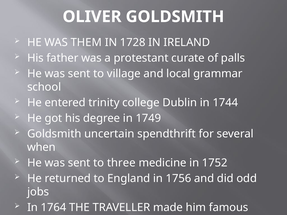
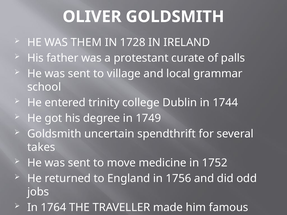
when: when -> takes (41, 147)
three: three -> move (121, 163)
